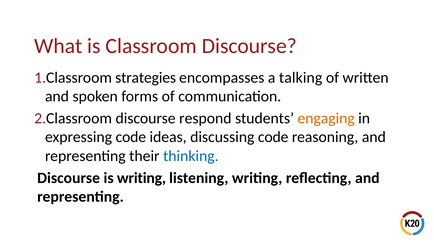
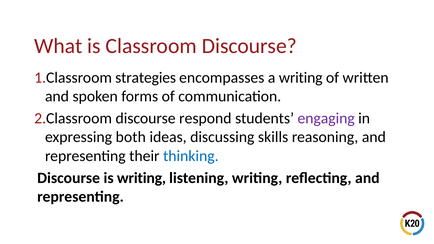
a talking: talking -> writing (301, 78)
engaging colour: orange -> purple (326, 118)
expressing code: code -> both (131, 137)
discussing code: code -> skills (273, 137)
